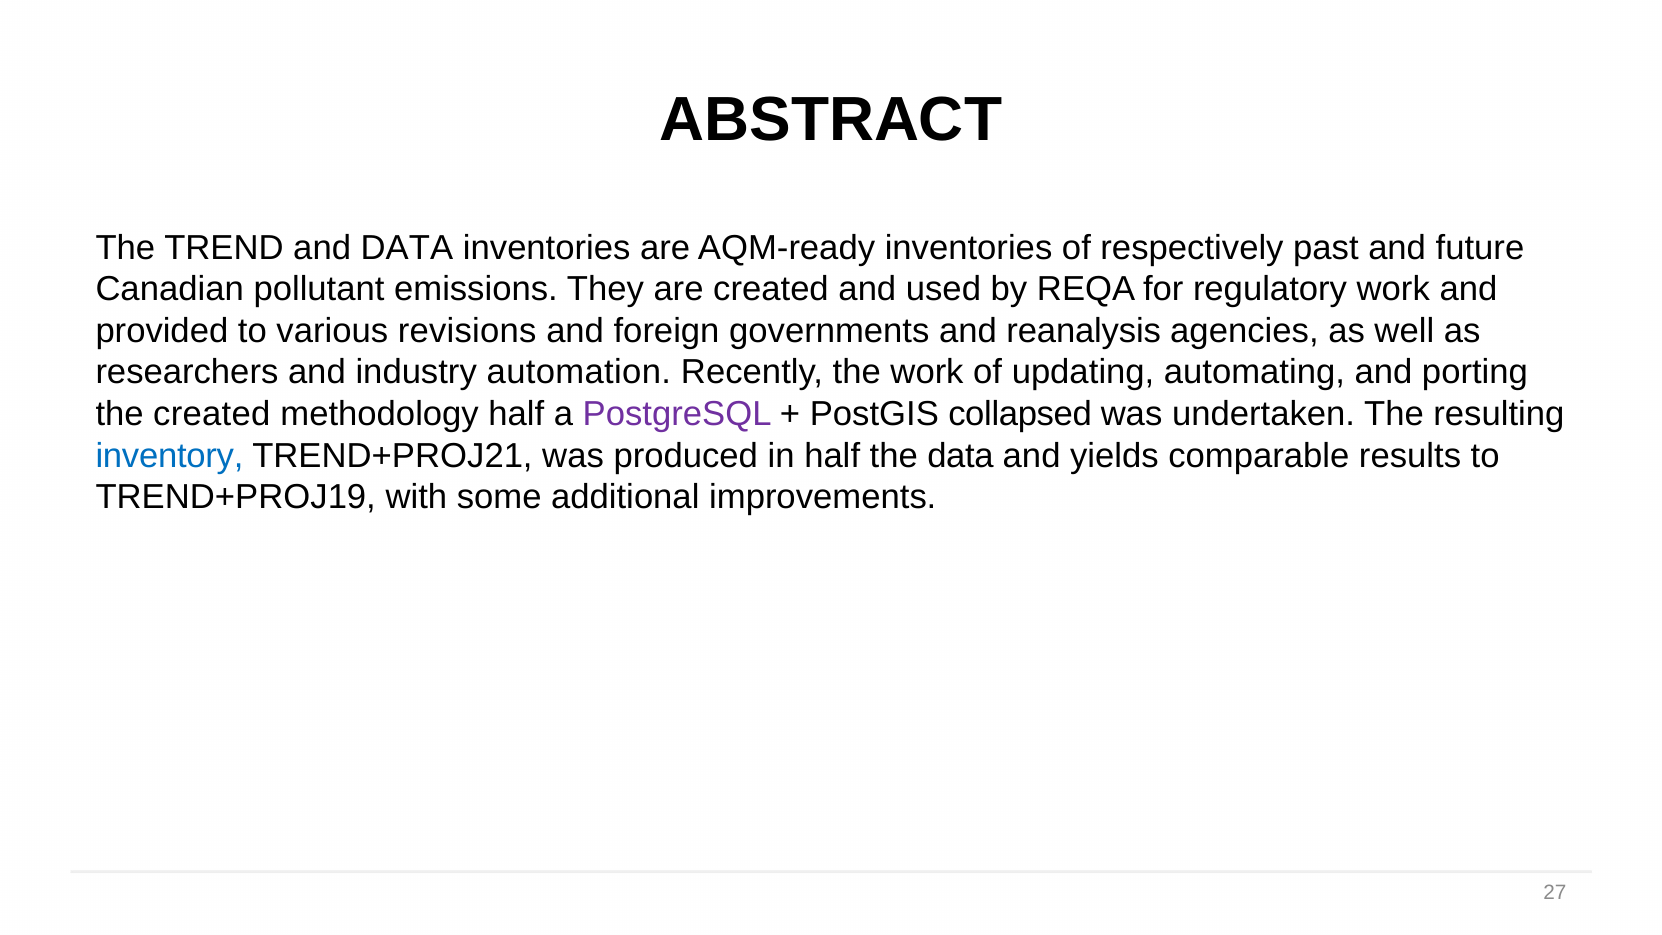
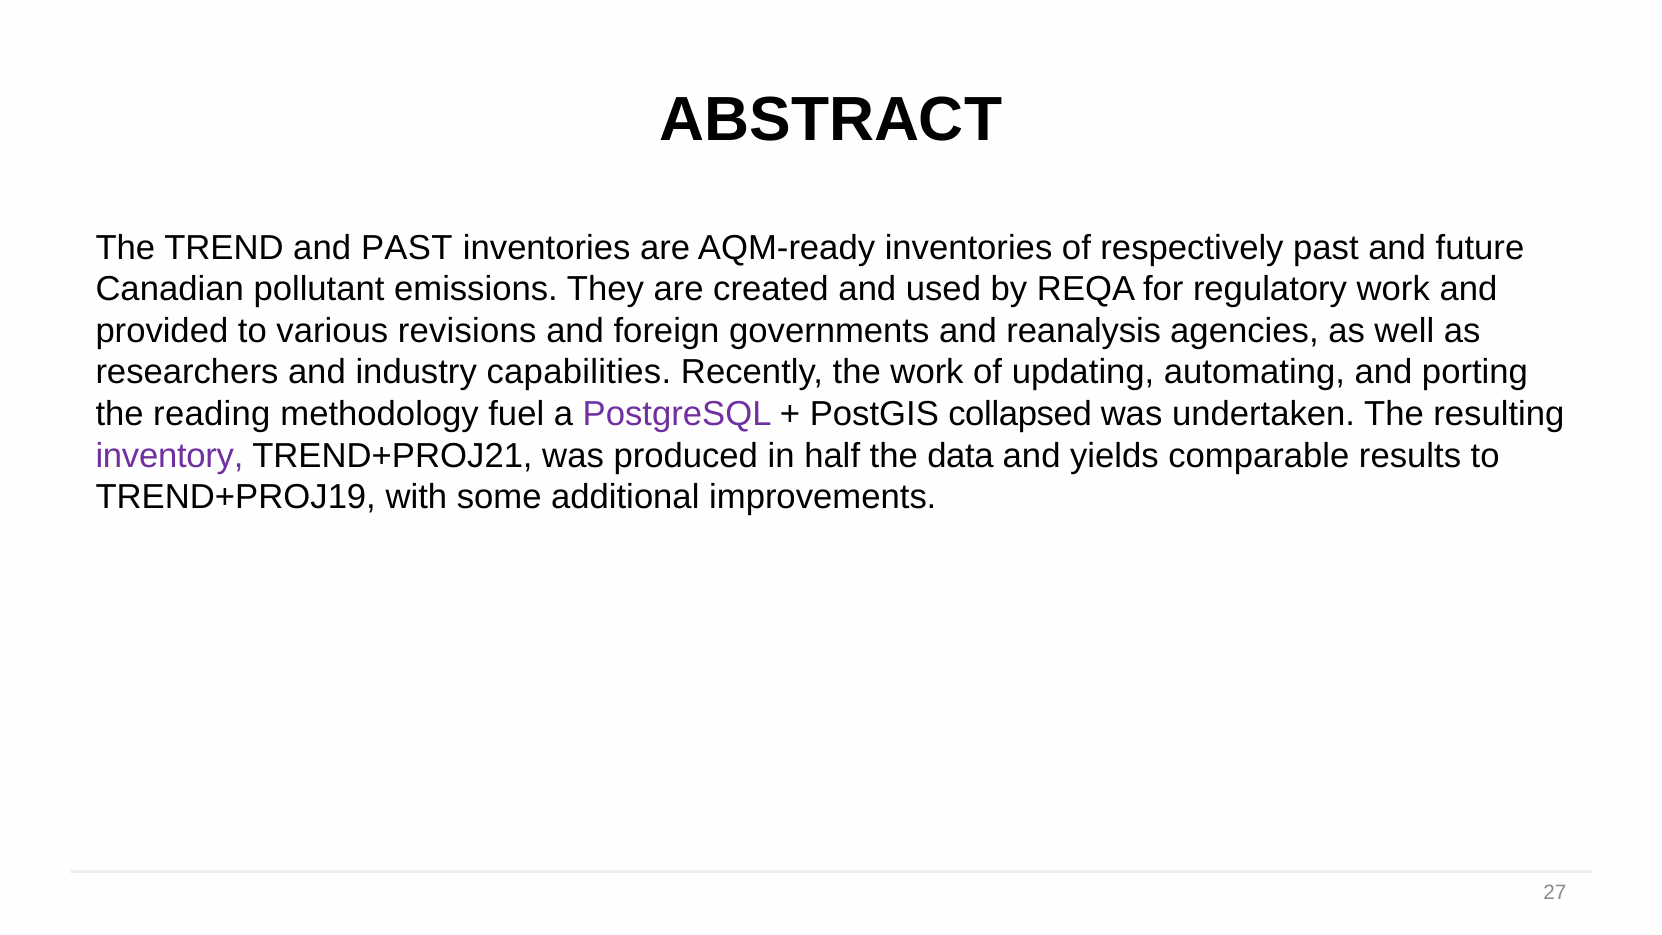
and DATA: DATA -> PAST (407, 248)
automation: automation -> capabilities (579, 372)
the created: created -> reading (212, 414)
methodology half: half -> fuel (516, 414)
inventory colour: blue -> purple (169, 456)
